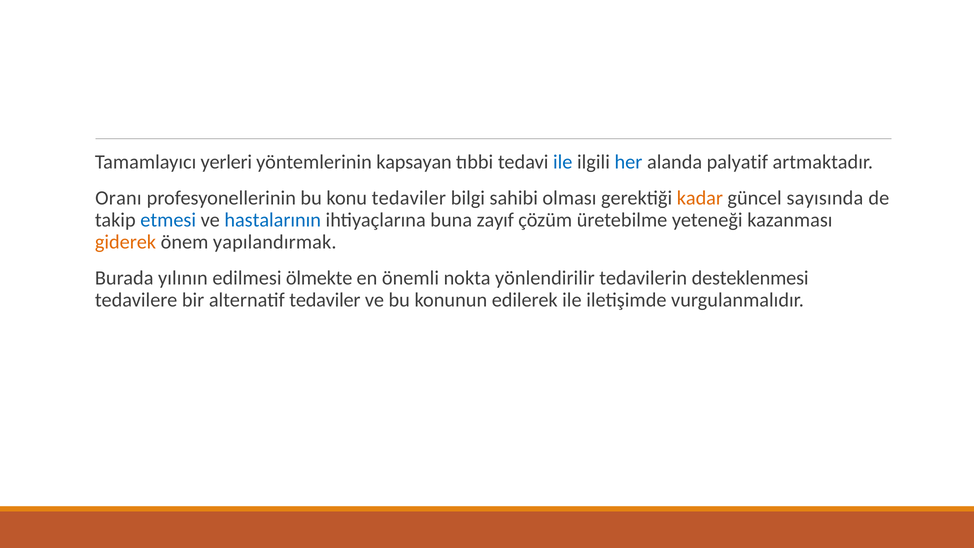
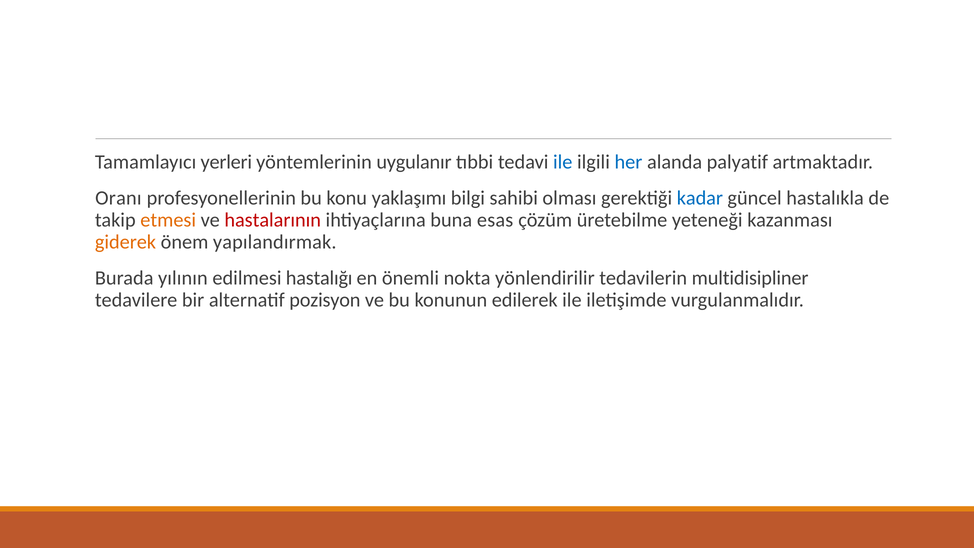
kapsayan: kapsayan -> uygulanır (414, 162)
konu tedaviler: tedaviler -> yaklaşımı (409, 198)
kadar colour: orange -> blue (700, 198)
sayısında: sayısında -> hastalıkla (825, 198)
etmesi colour: blue -> orange (168, 220)
hastalarının colour: blue -> red (273, 220)
zayıf: zayıf -> esas (495, 220)
ölmekte: ölmekte -> hastalığı (319, 278)
desteklenmesi: desteklenmesi -> multidisipliner (750, 278)
alternatif tedaviler: tedaviler -> pozisyon (325, 300)
